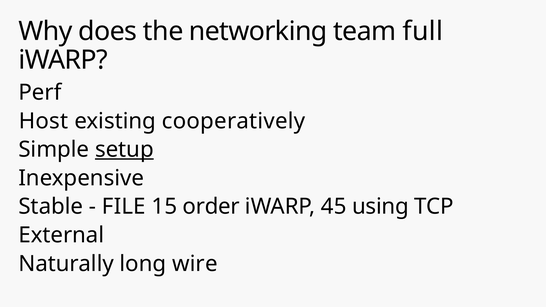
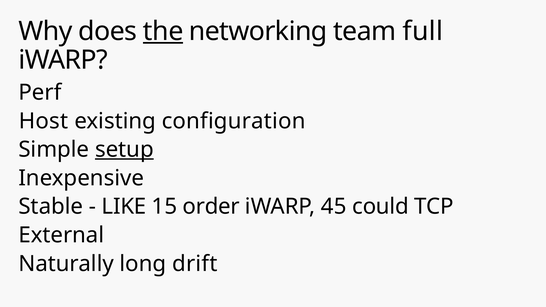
the underline: none -> present (163, 31)
cooperatively: cooperatively -> configuration (234, 121)
FILE: FILE -> LIKE (124, 207)
using: using -> could (380, 207)
wire: wire -> drift (195, 264)
